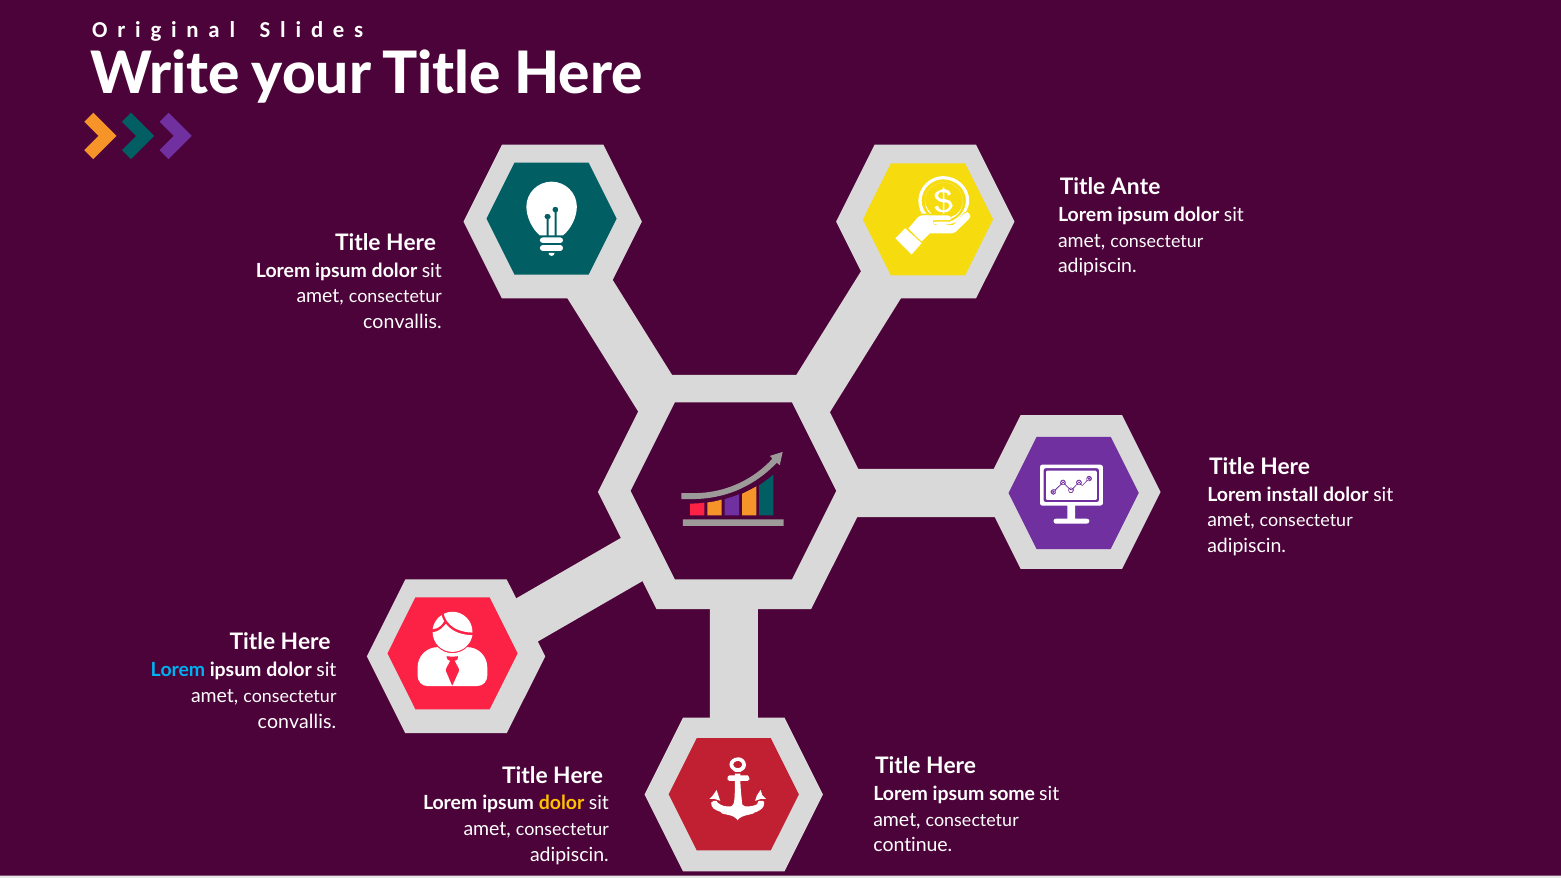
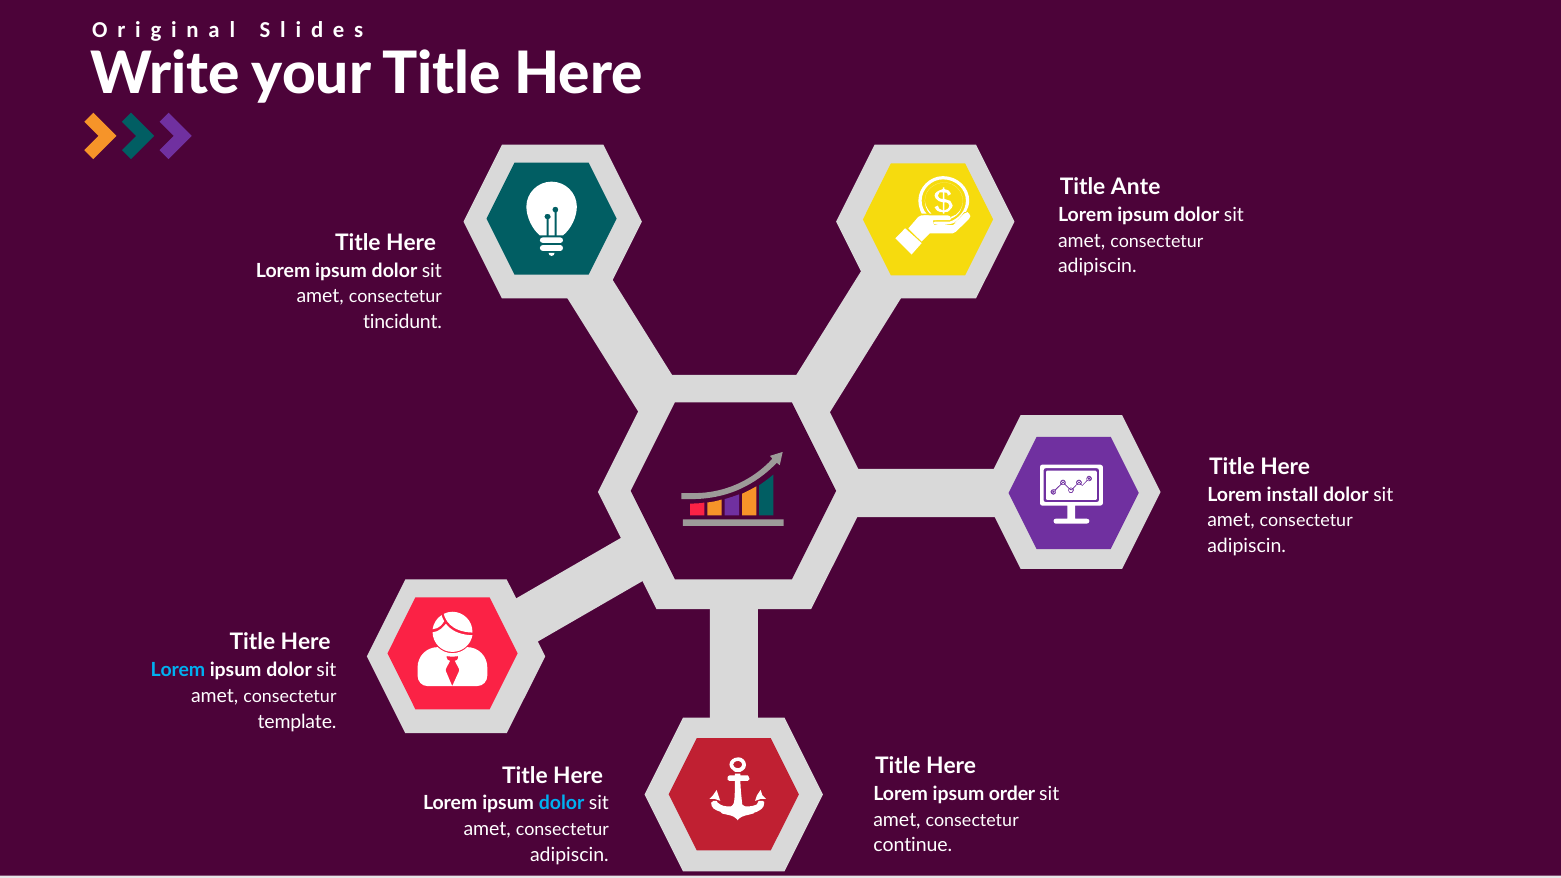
convallis: convallis -> tincidunt (403, 322)
convallis: convallis -> template (297, 722)
some: some -> order (1012, 794)
dolor colour: yellow -> light blue (562, 804)
